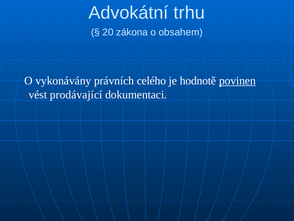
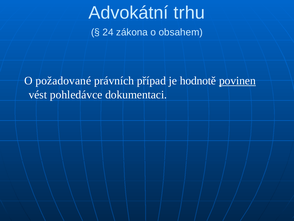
20: 20 -> 24 (108, 32)
vykonávány: vykonávány -> požadované (63, 81)
celého: celého -> případ (151, 81)
prodávající: prodávající -> pohledávce (76, 95)
